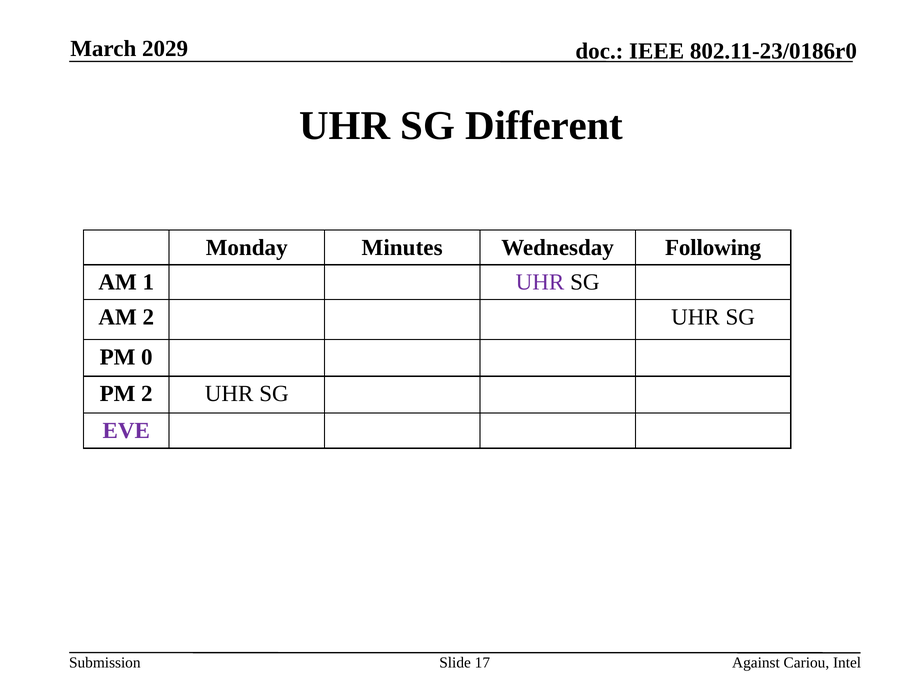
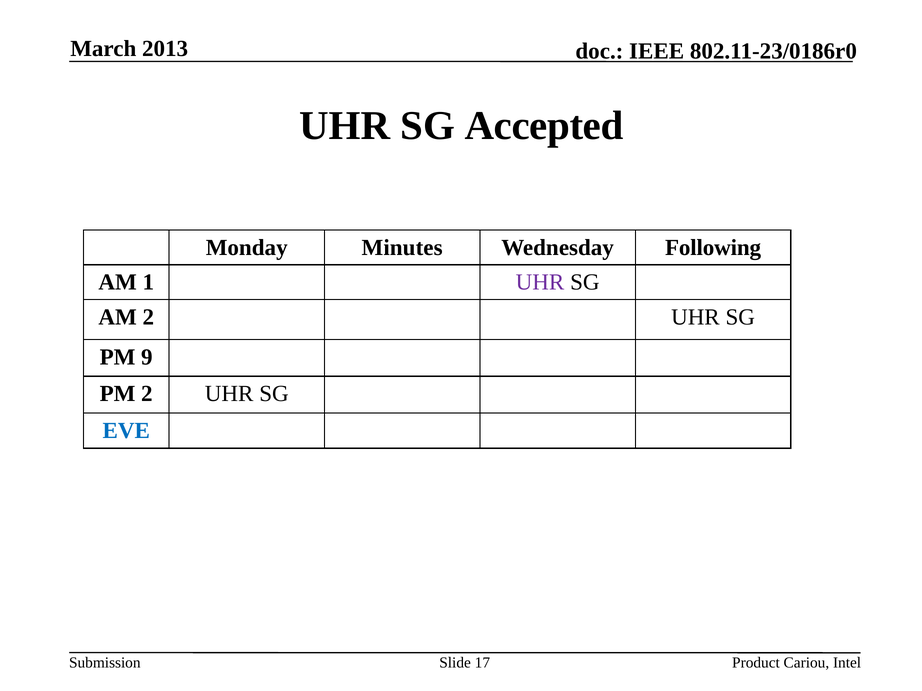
2029: 2029 -> 2013 (165, 49)
Different: Different -> Accepted (544, 126)
0: 0 -> 9 (147, 357)
EVE colour: purple -> blue (126, 431)
Against: Against -> Product (756, 663)
